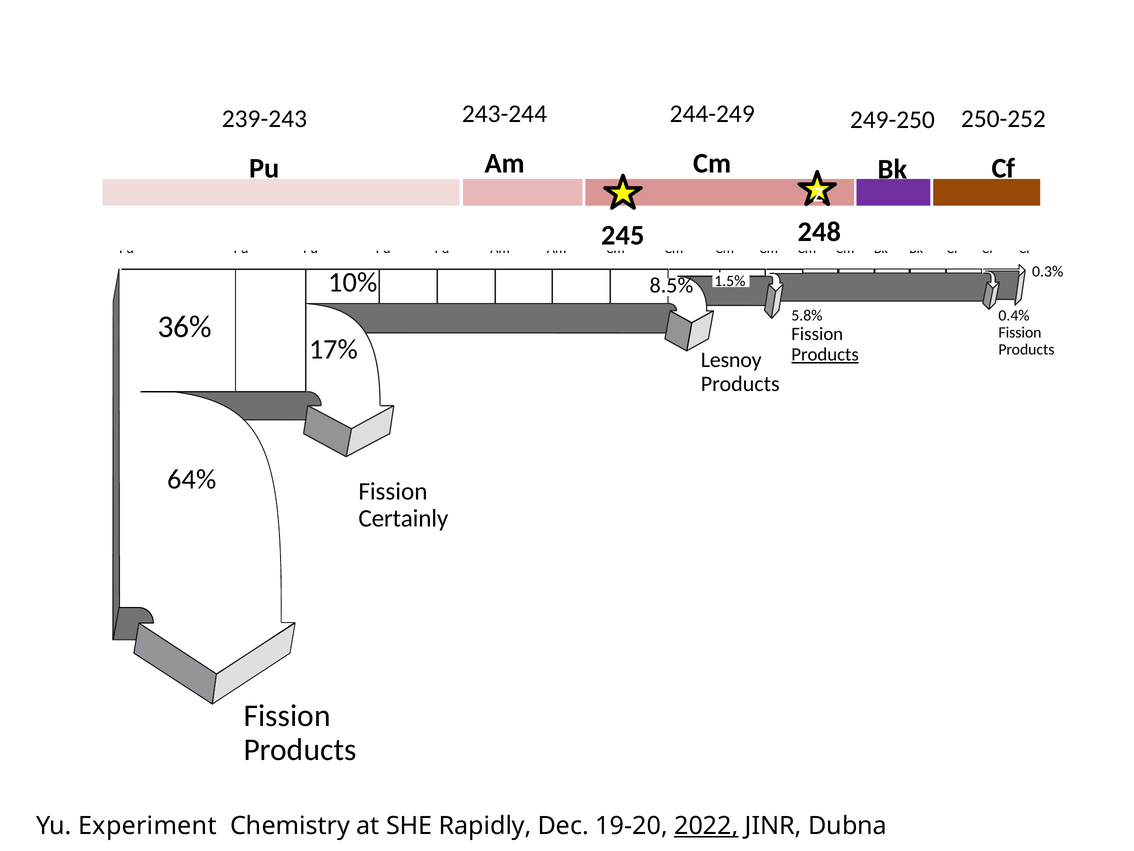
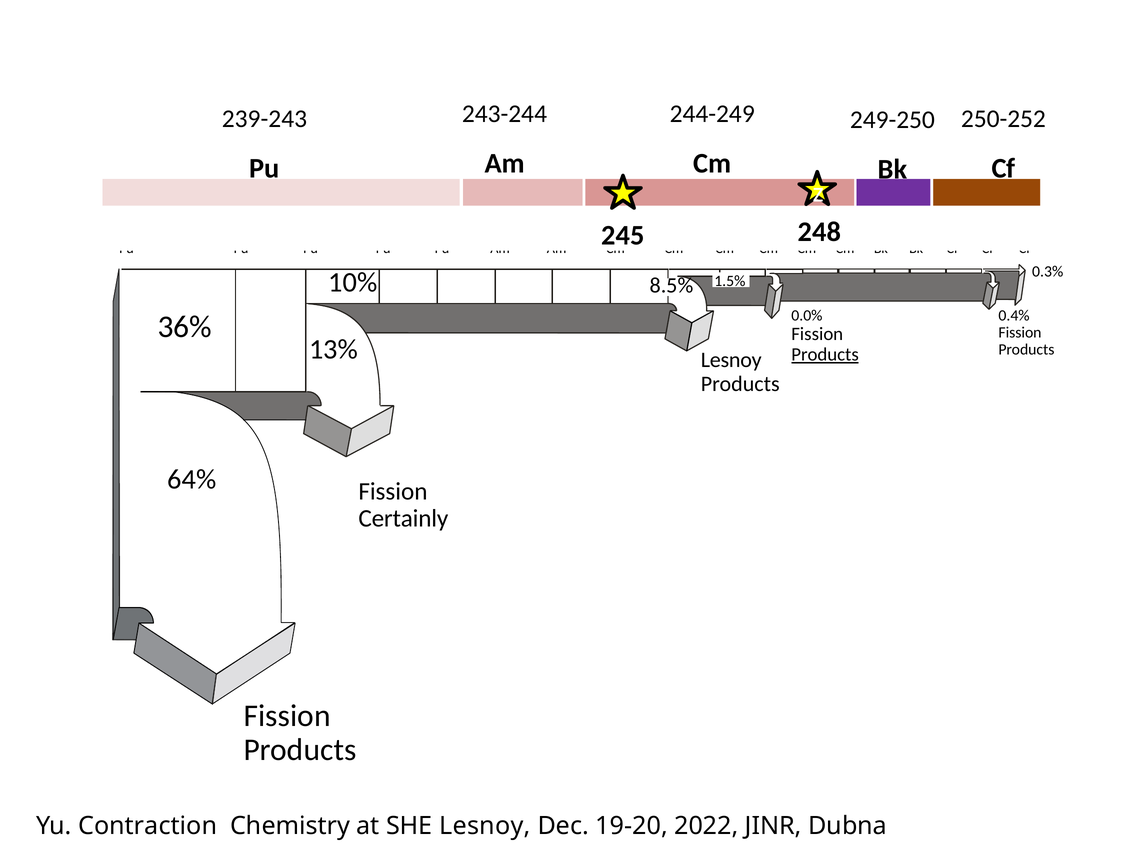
5.8%: 5.8% -> 0.0% (807, 315)
17%: 17% -> 13% (334, 349)
Experiment: Experiment -> Contraction (148, 825)
SHE Rapidly: Rapidly -> Lesnoy (485, 825)
2022 underline: present -> none (706, 825)
